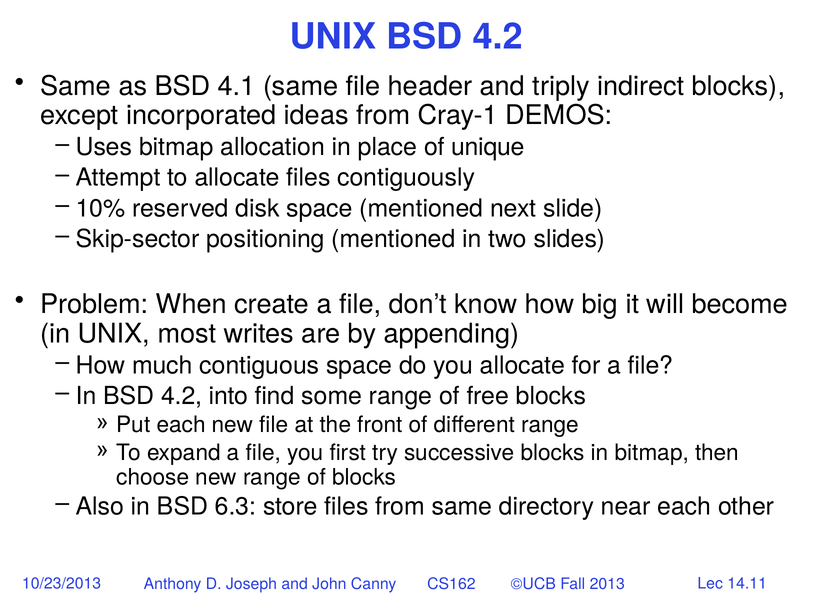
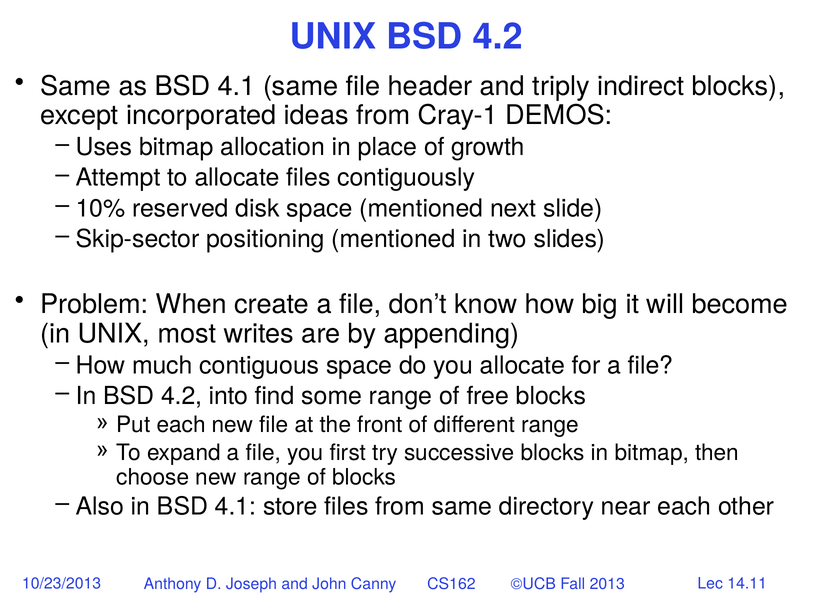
unique: unique -> growth (488, 147)
in BSD 6.3: 6.3 -> 4.1 (235, 506)
